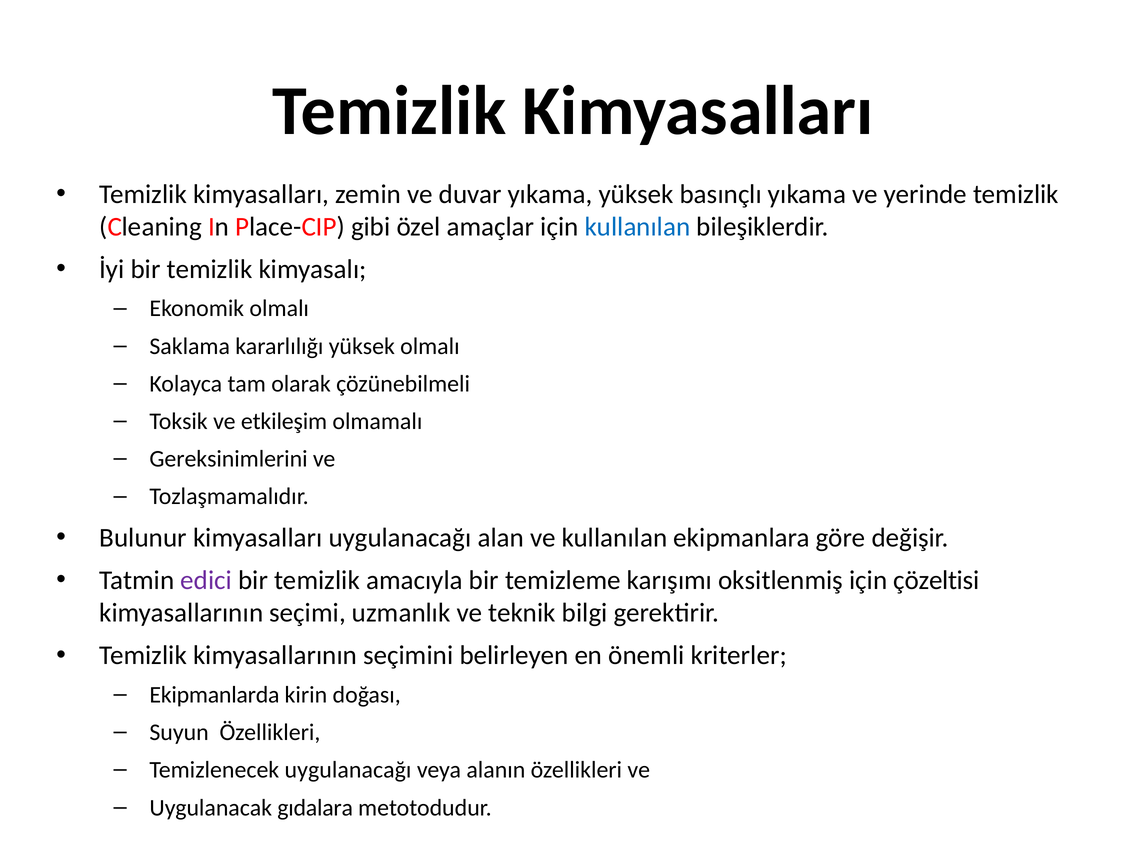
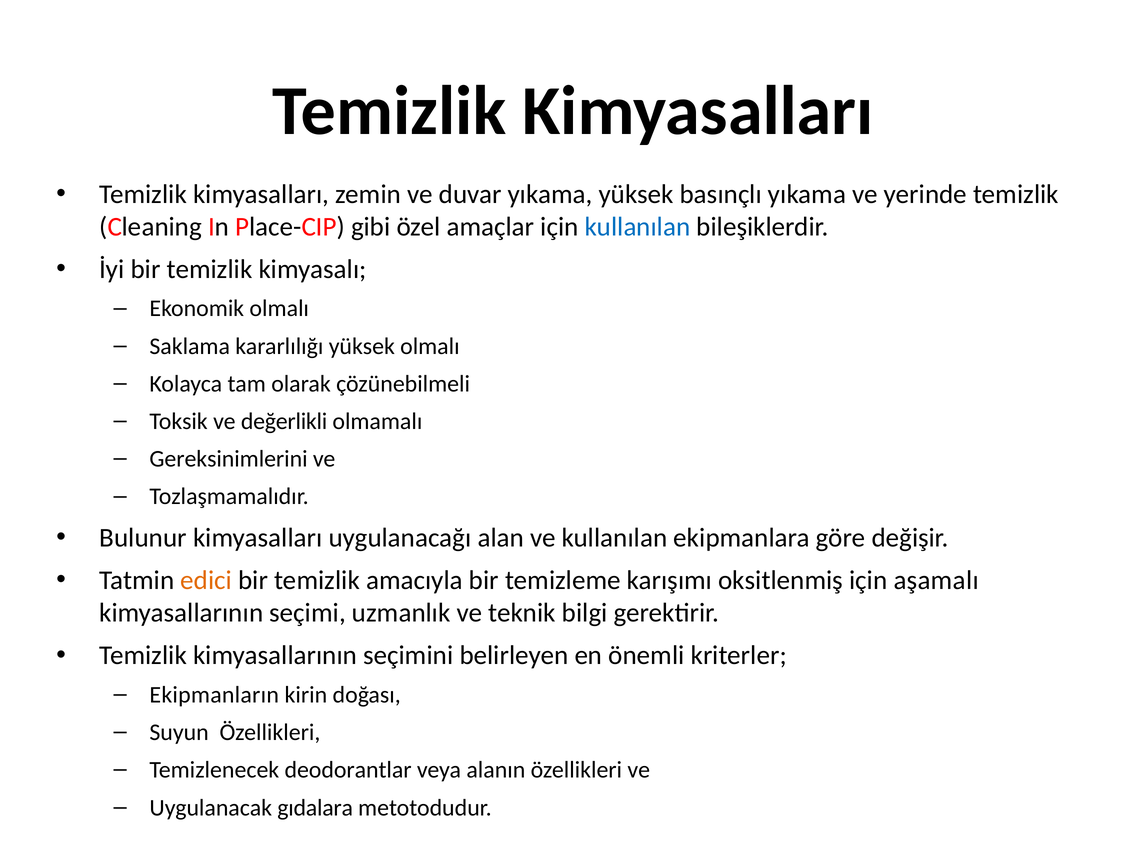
etkileşim: etkileşim -> değerlikli (284, 422)
edici colour: purple -> orange (206, 580)
çözeltisi: çözeltisi -> aşamalı (936, 580)
Ekipmanlarda: Ekipmanlarda -> Ekipmanların (214, 695)
Temizlenecek uygulanacağı: uygulanacağı -> deodorantlar (348, 770)
